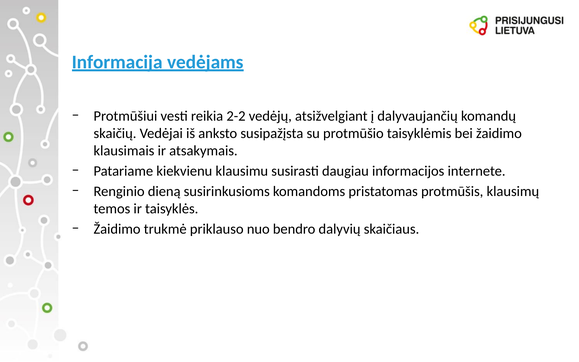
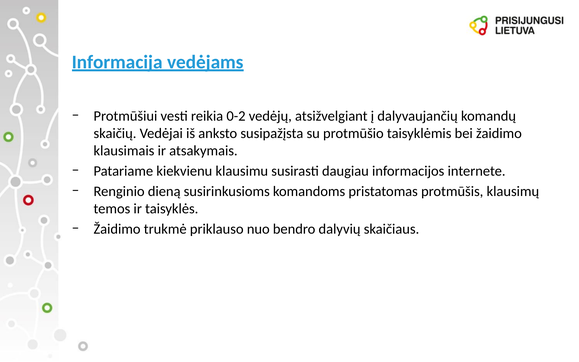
2-2: 2-2 -> 0-2 (236, 116)
